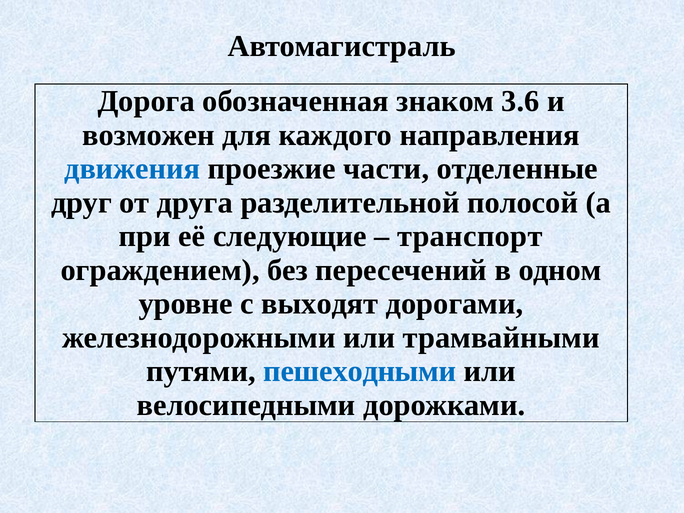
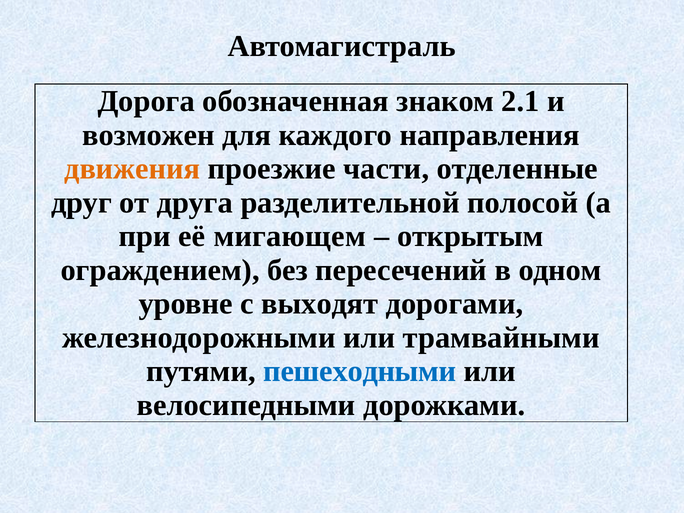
3.6: 3.6 -> 2.1 (520, 101)
движения colour: blue -> orange (132, 169)
следующие: следующие -> мигающем (290, 236)
транспорт: транспорт -> открытым (470, 236)
